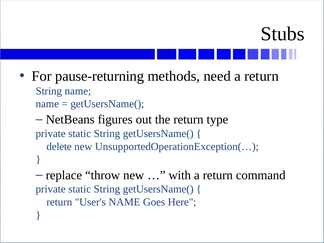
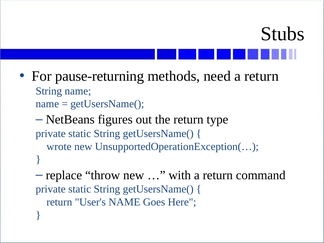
delete: delete -> wrote (59, 146)
